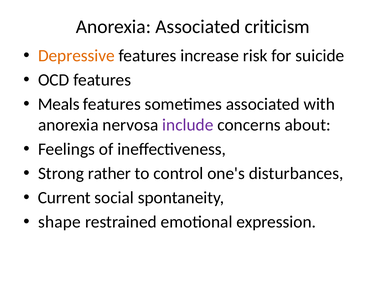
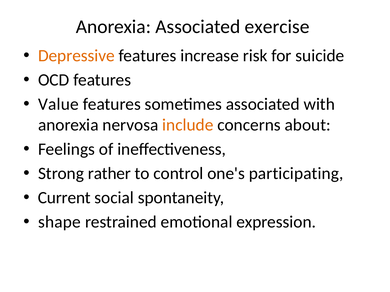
criticism: criticism -> exercise (277, 27)
Meals: Meals -> Value (58, 104)
include colour: purple -> orange (188, 125)
disturbances: disturbances -> participating (296, 174)
